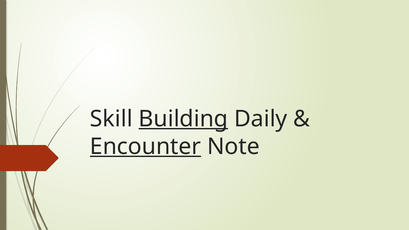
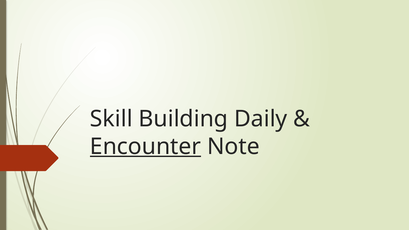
Building underline: present -> none (183, 119)
